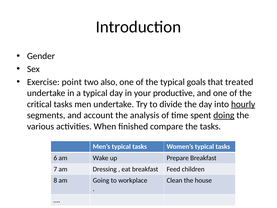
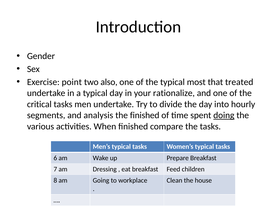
goals: goals -> most (196, 82)
productive: productive -> rationalize (174, 93)
hourly underline: present -> none (243, 104)
account: account -> analysis (98, 115)
the analysis: analysis -> finished (145, 115)
